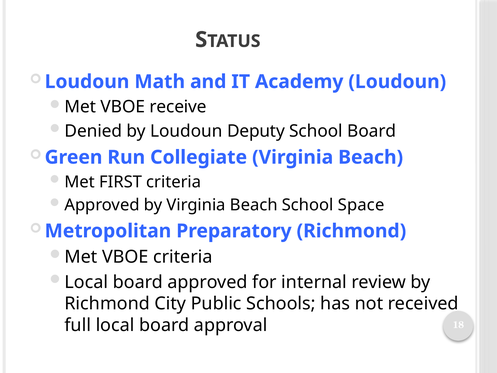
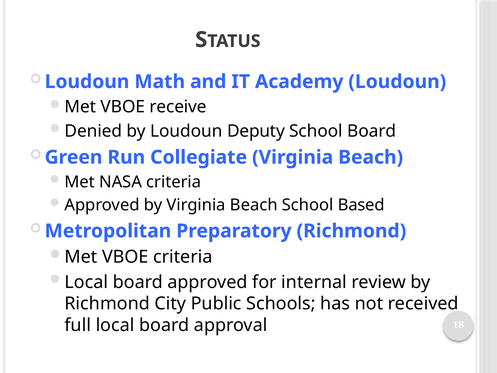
FIRST: FIRST -> NASA (121, 182)
Space: Space -> Based (361, 205)
